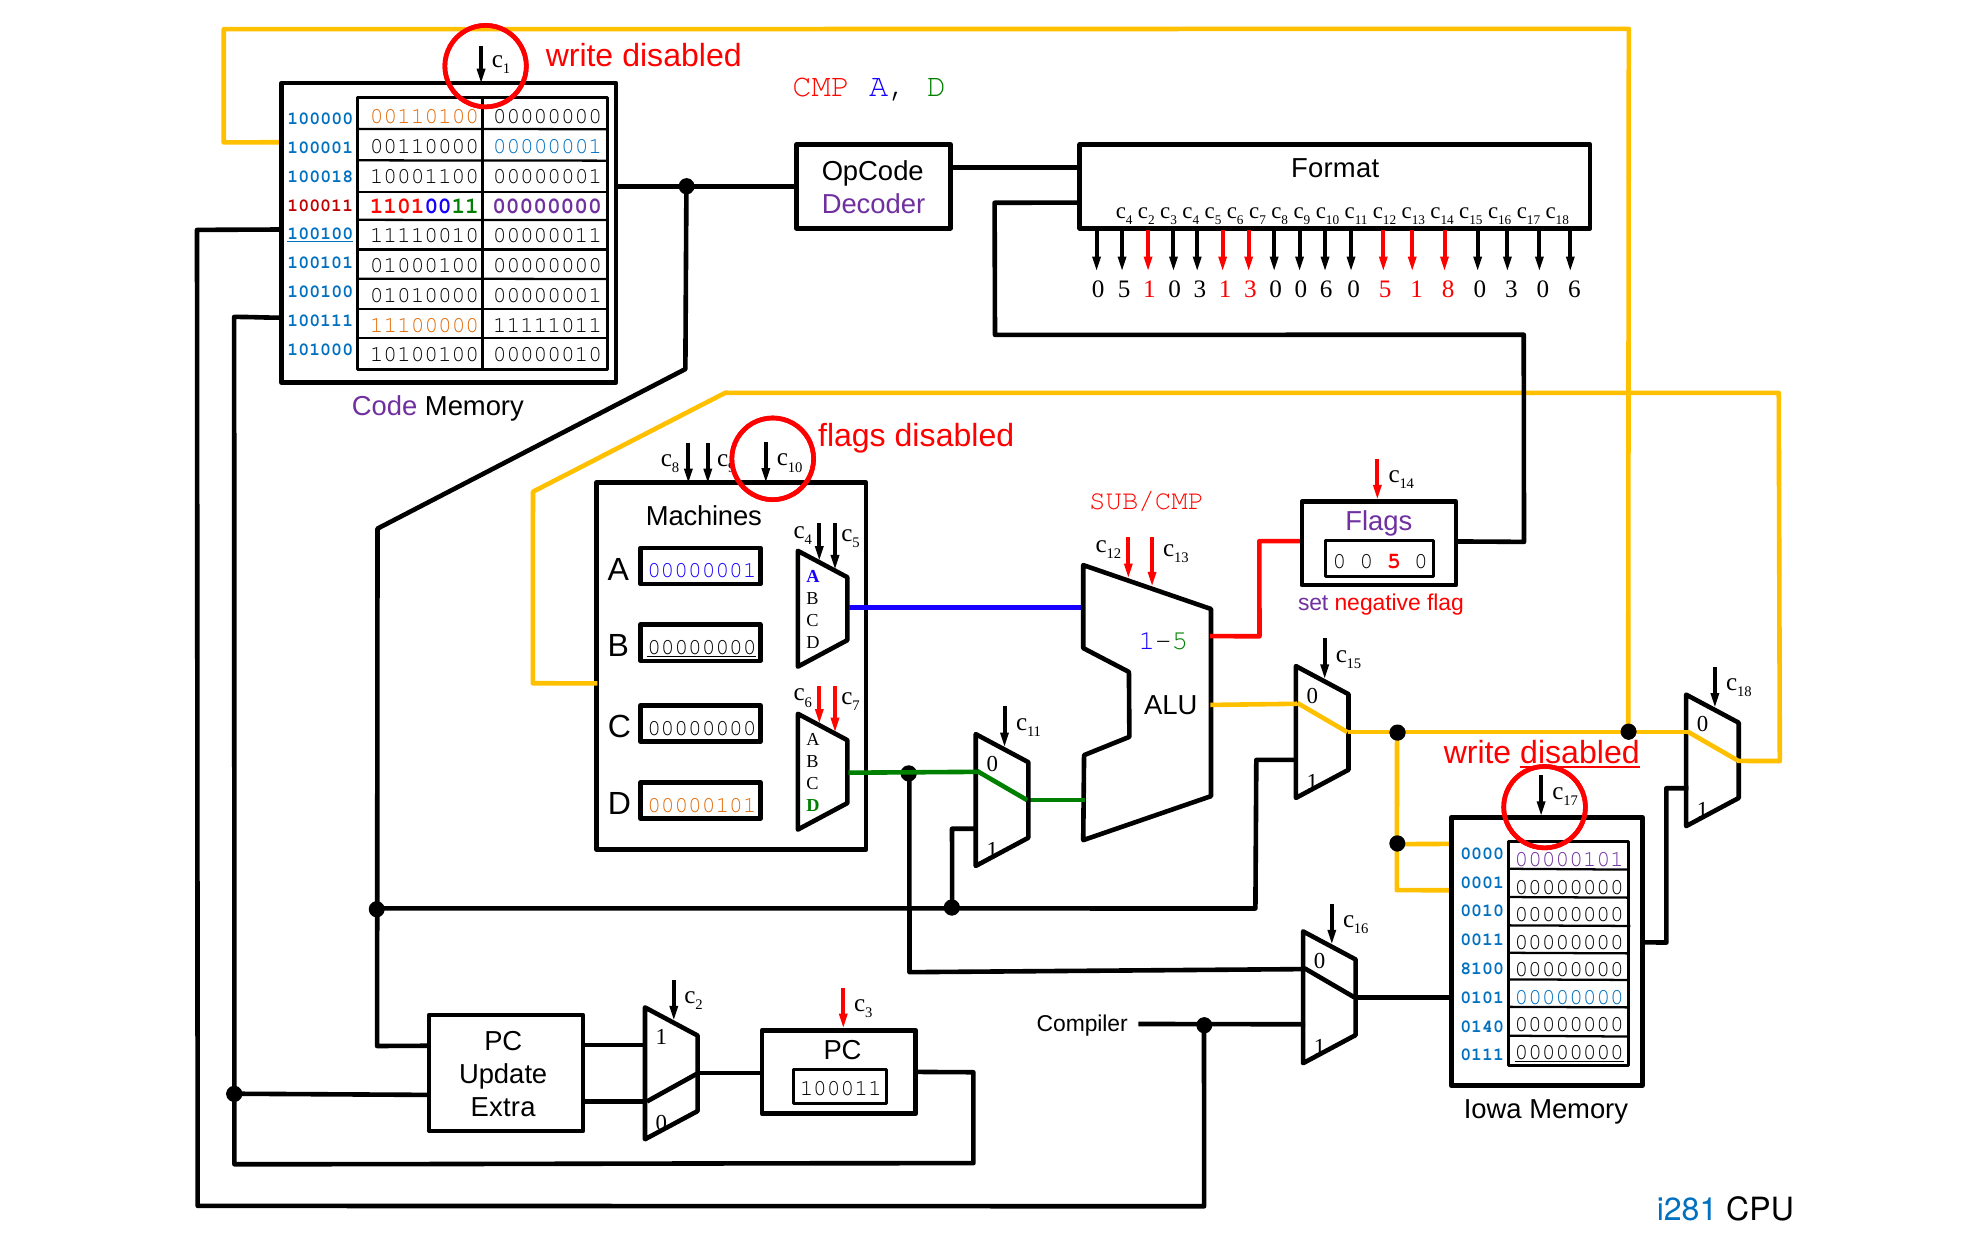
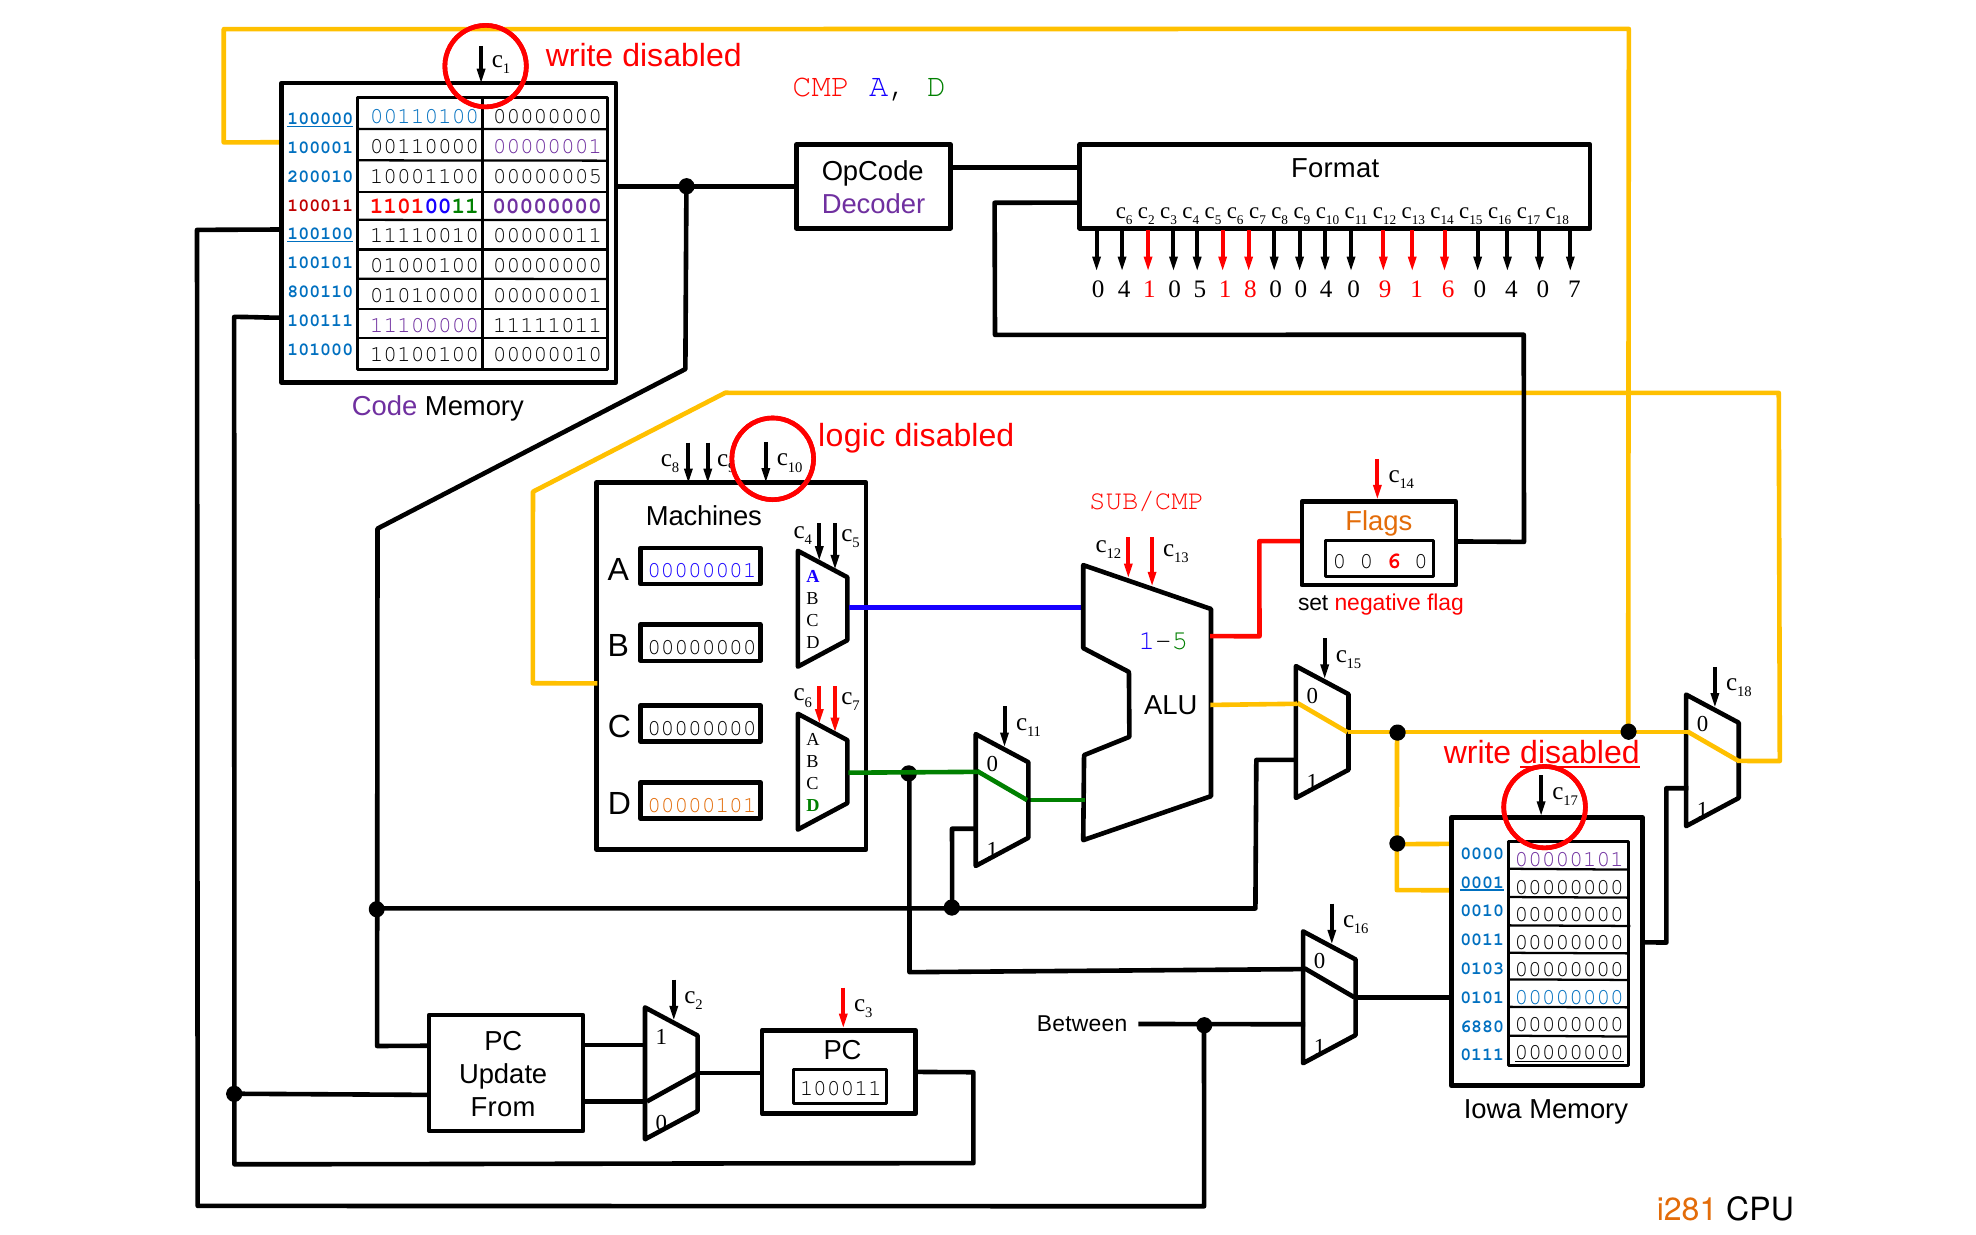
00110100 colour: orange -> blue (425, 116)
100000 underline: none -> present (320, 119)
00000001 colour: blue -> purple (548, 146)
10001100 00000001: 00000001 -> 00000005 (548, 176)
100018: 100018 -> 200010 (320, 176)
4: 4 -> 6 (1129, 220)
5: 5 -> 4 (1124, 289)
1 0 3: 3 -> 5 (1200, 289)
1 3: 3 -> 8 (1250, 289)
0 0 6: 6 -> 4 (1326, 289)
5: 5 -> 9 (1385, 289)
1 8: 8 -> 6 (1448, 289)
3: 3 -> 4 (1511, 289)
6: 6 -> 7 (1574, 289)
100100: 100100 -> 800110 (320, 291)
11100000 colour: orange -> purple (425, 325)
flags: flags -> logic (852, 436)
Flags colour: purple -> orange (1379, 522)
0 0 5: 5 -> 6 (1394, 561)
set colour: purple -> black (1313, 603)
00000000 underline: present -> none (702, 647)
0001 underline: none -> present (1482, 882)
8100: 8100 -> 0103 (1482, 968)
Compiler: Compiler -> Between (1082, 1024)
0140: 0140 -> 6880 (1482, 1026)
Extra: Extra -> From (503, 1107)
i281 colour: blue -> orange (1687, 1210)
